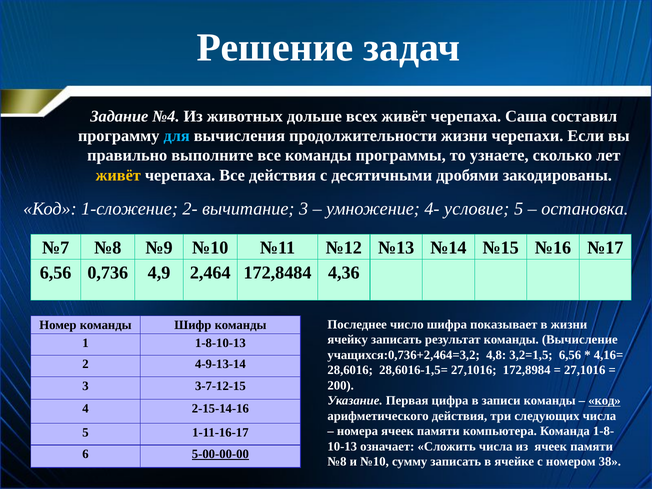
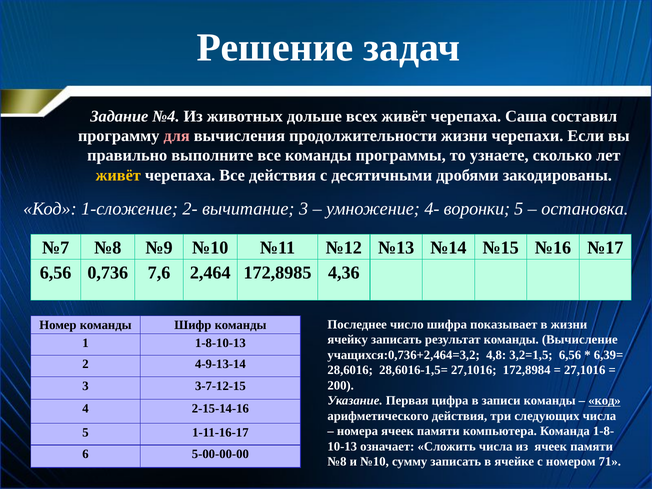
для colour: light blue -> pink (177, 136)
условие: условие -> воронки (477, 209)
4,9: 4,9 -> 7,6 (159, 273)
172,8484: 172,8484 -> 172,8985 (277, 273)
4,16=: 4,16= -> 6,39= (609, 355)
5-00-00-00 underline: present -> none (220, 454)
38: 38 -> 71 (610, 462)
